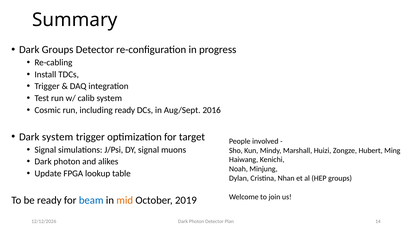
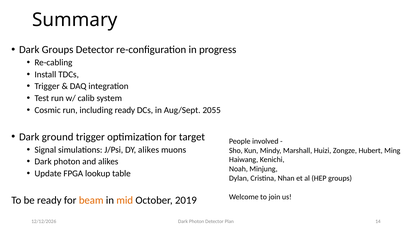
2016: 2016 -> 2055 (212, 110)
Dark system: system -> ground (58, 137)
DY signal: signal -> alikes (149, 150)
beam colour: blue -> orange (91, 200)
